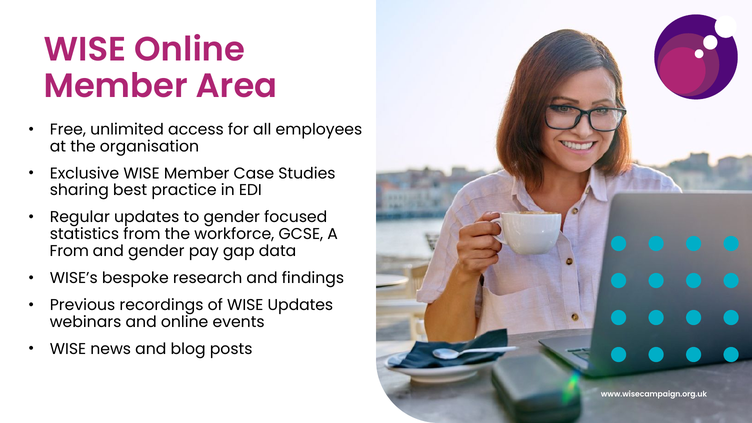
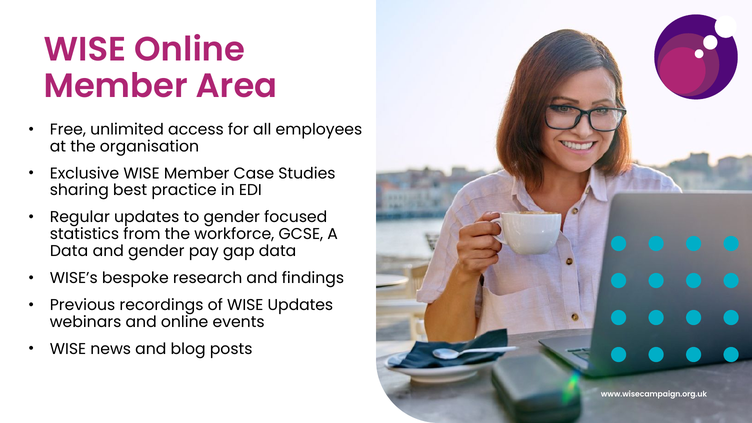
From: From -> Data (69, 251)
